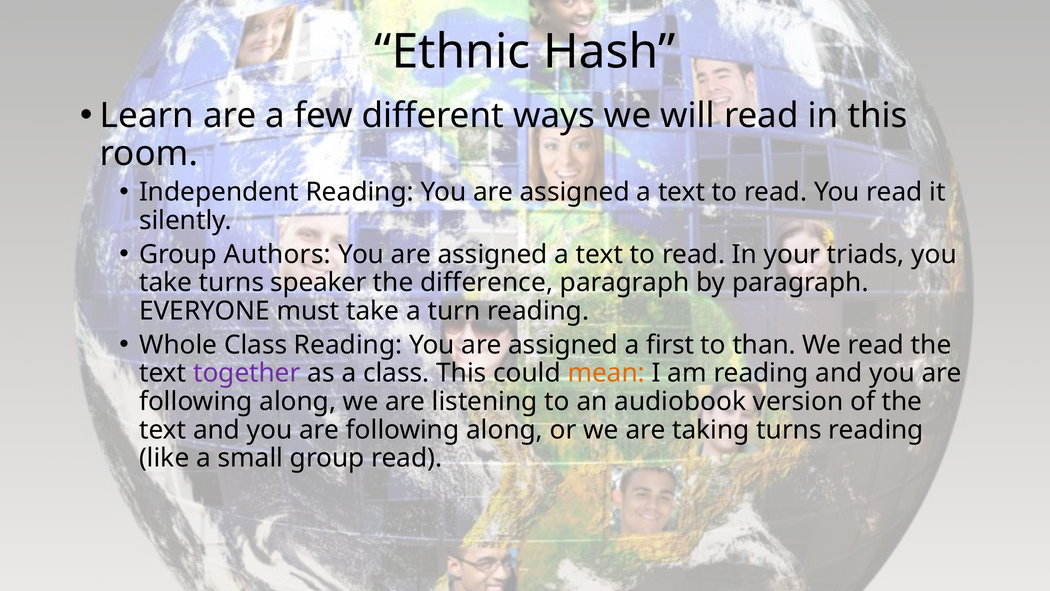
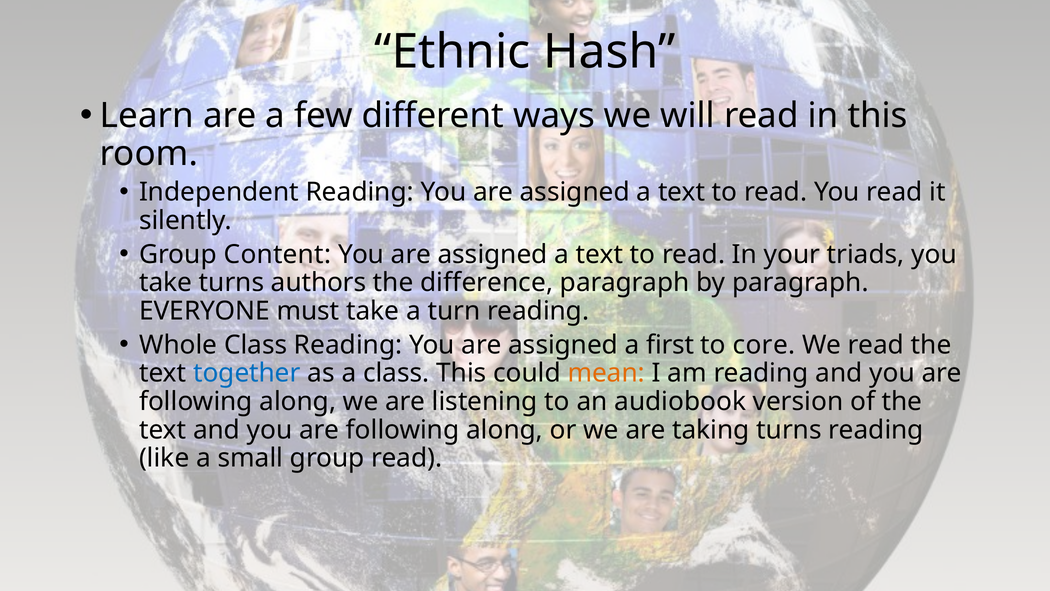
Authors: Authors -> Content (277, 254)
speaker: speaker -> authors (319, 283)
than: than -> core (764, 345)
together colour: purple -> blue (247, 373)
